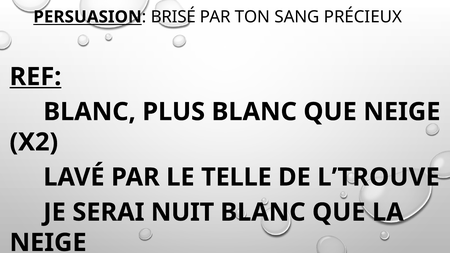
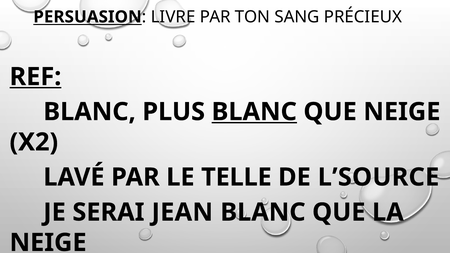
BRISÉ: BRISÉ -> LIVRE (173, 17)
BLANC underline: none -> present (254, 112)
L’TROUVE: L’TROUVE -> L’SOURCE (379, 177)
NUIT: NUIT -> JEAN (182, 212)
